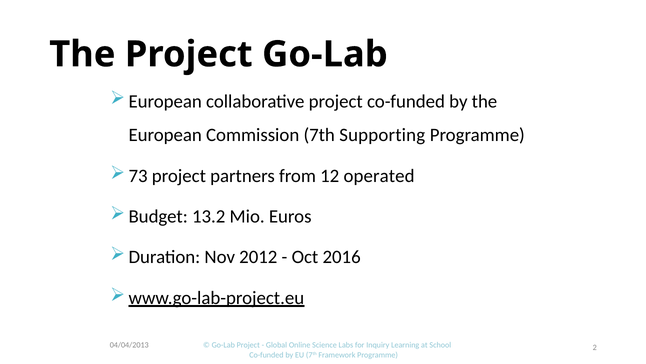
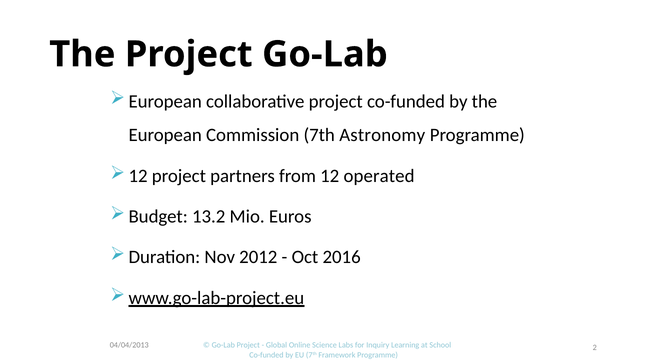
Supporting: Supporting -> Astronomy (382, 135)
73: 73 -> 12 (138, 176)
